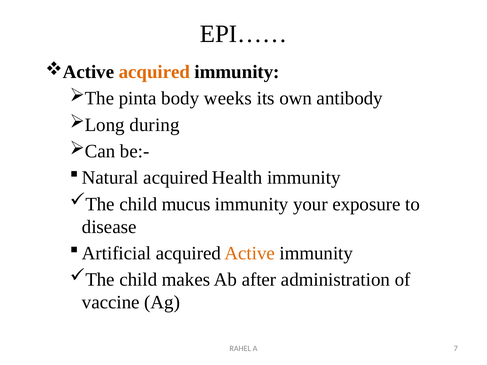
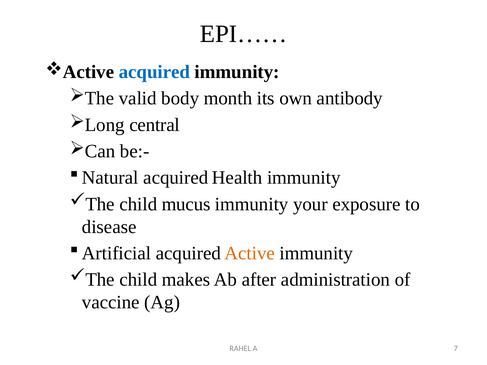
acquired colour: orange -> blue (154, 72)
pinta: pinta -> valid (138, 98)
weeks: weeks -> month (228, 98)
during: during -> central (155, 125)
